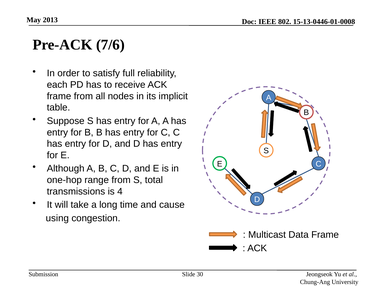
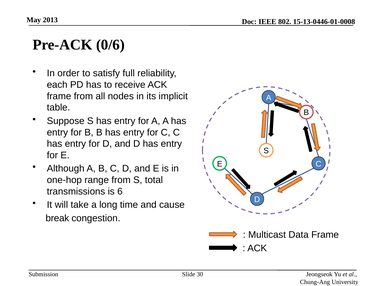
7/6: 7/6 -> 0/6 (110, 45)
4: 4 -> 6 (120, 192)
using: using -> break (57, 219)
